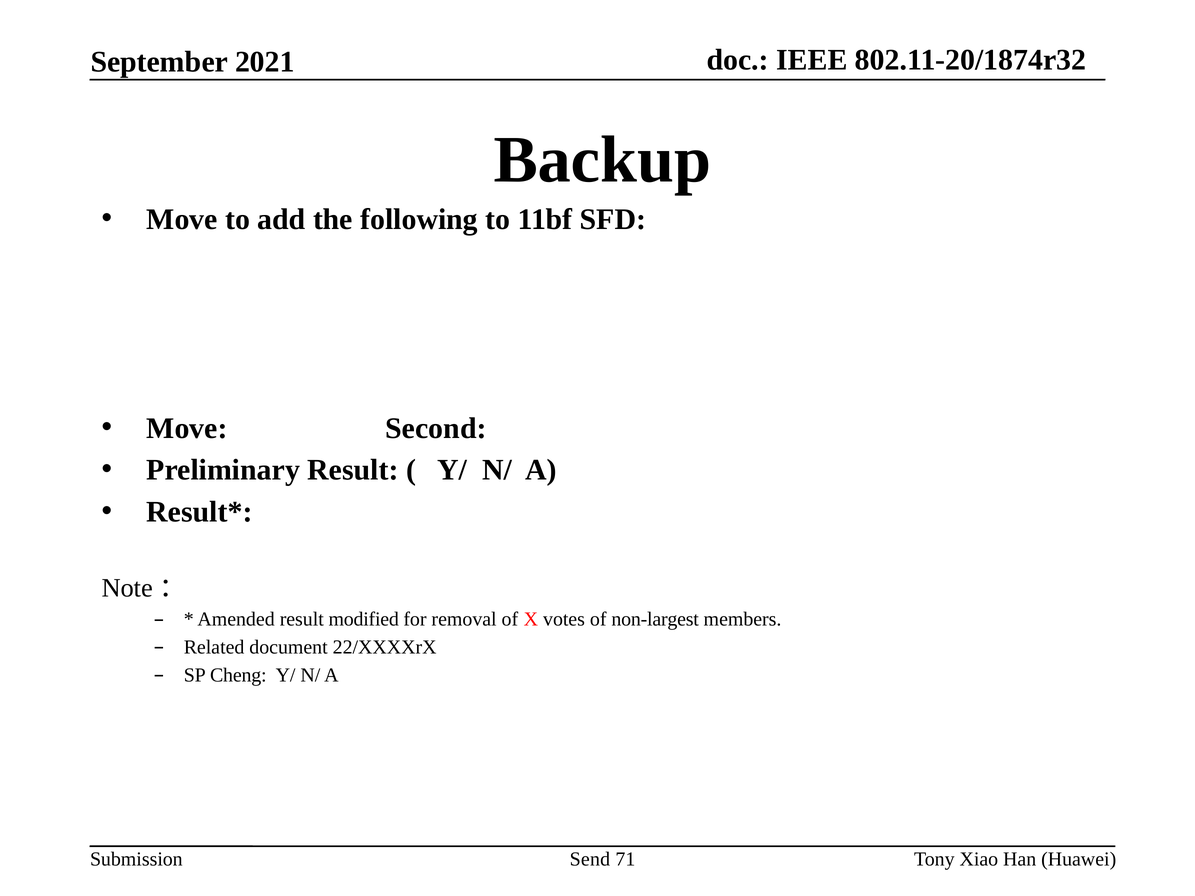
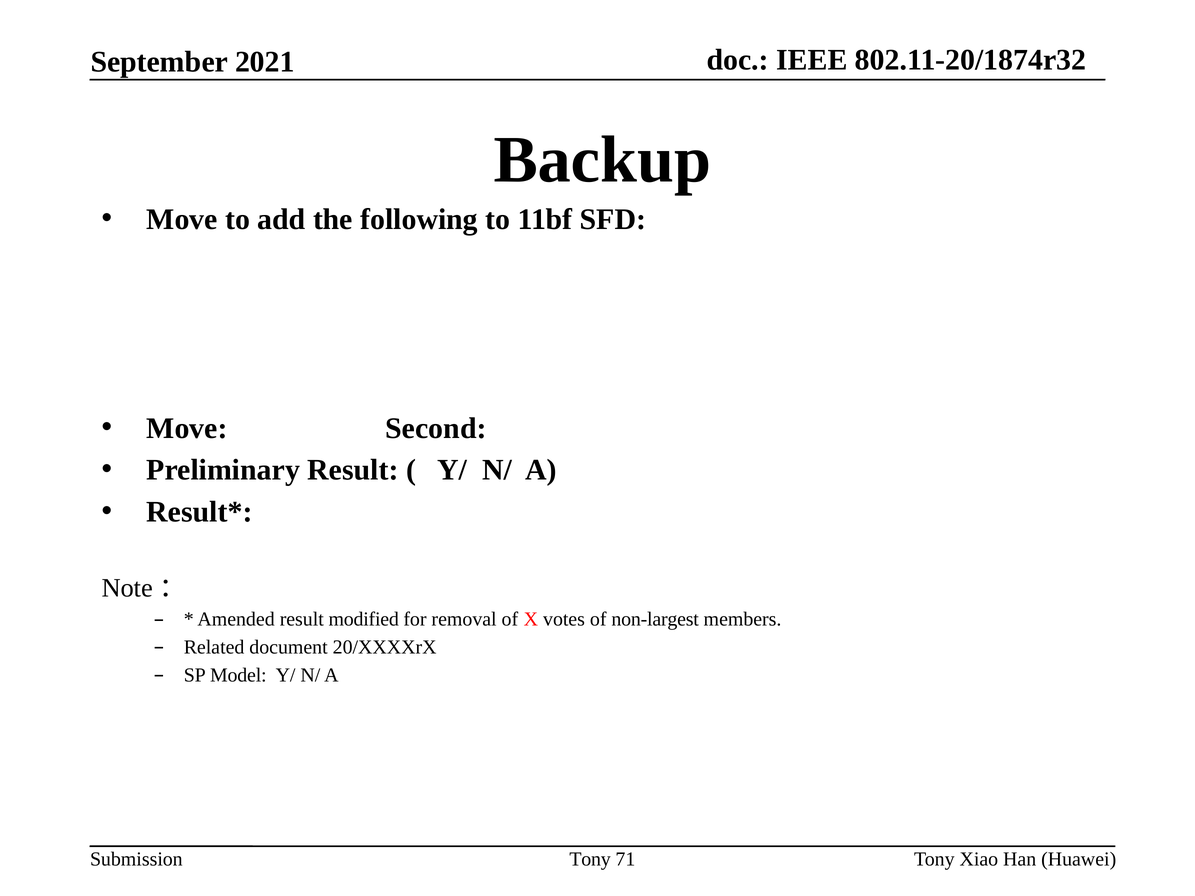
22/XXXXrX: 22/XXXXrX -> 20/XXXXrX (385, 647)
Cheng: Cheng -> Model (238, 675)
Send: Send -> Tony (590, 860)
